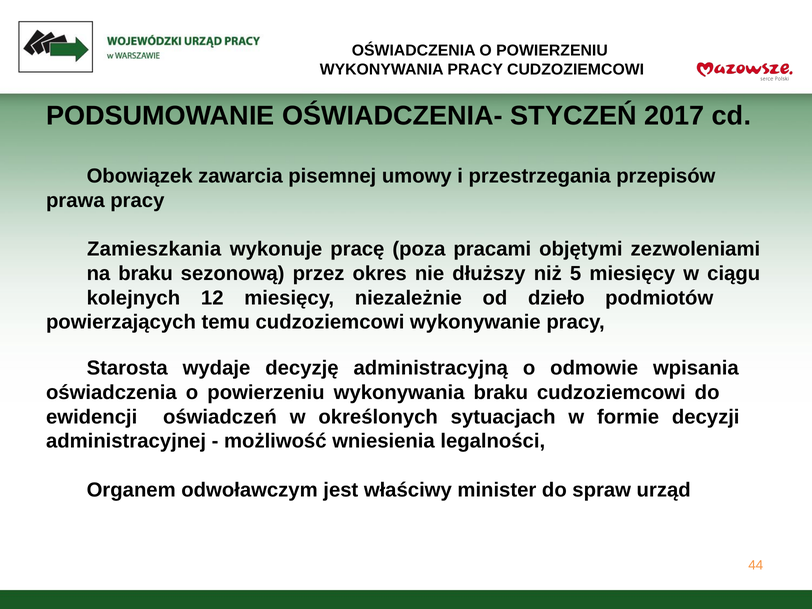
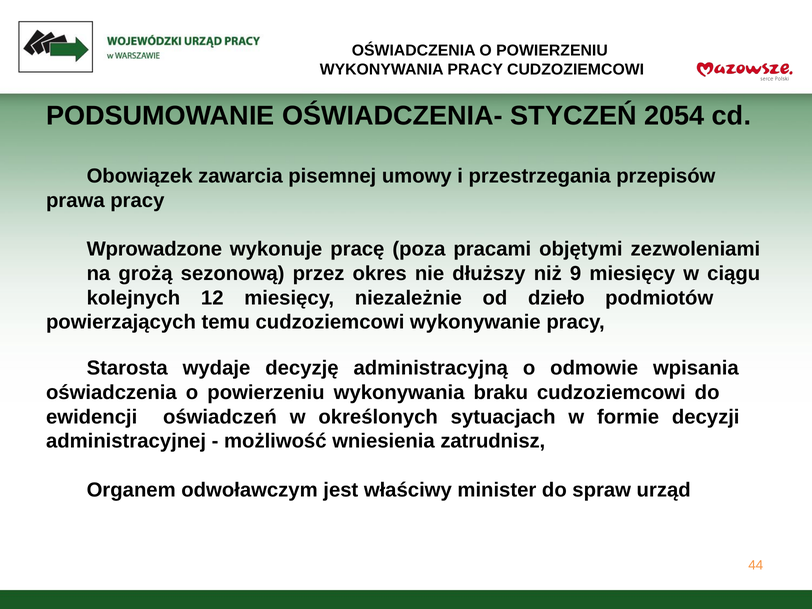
2017: 2017 -> 2054 (674, 116)
Zamieszkania: Zamieszkania -> Wprowadzone (154, 249)
na braku: braku -> grożą (145, 273)
5: 5 -> 9 (576, 273)
legalności: legalności -> zatrudnisz (493, 441)
